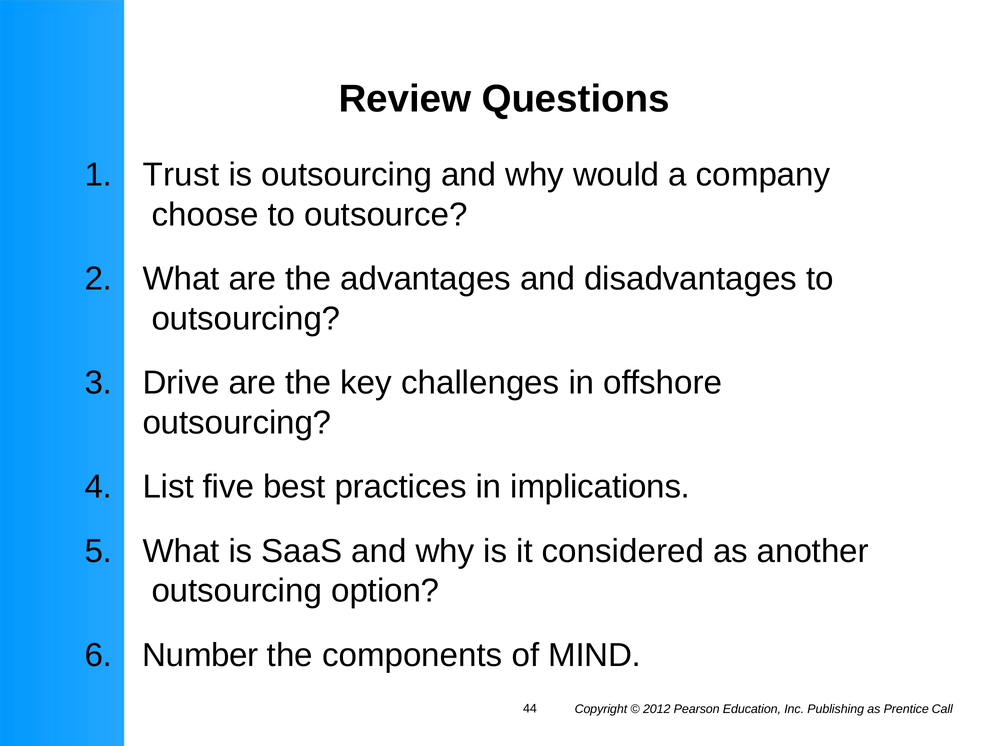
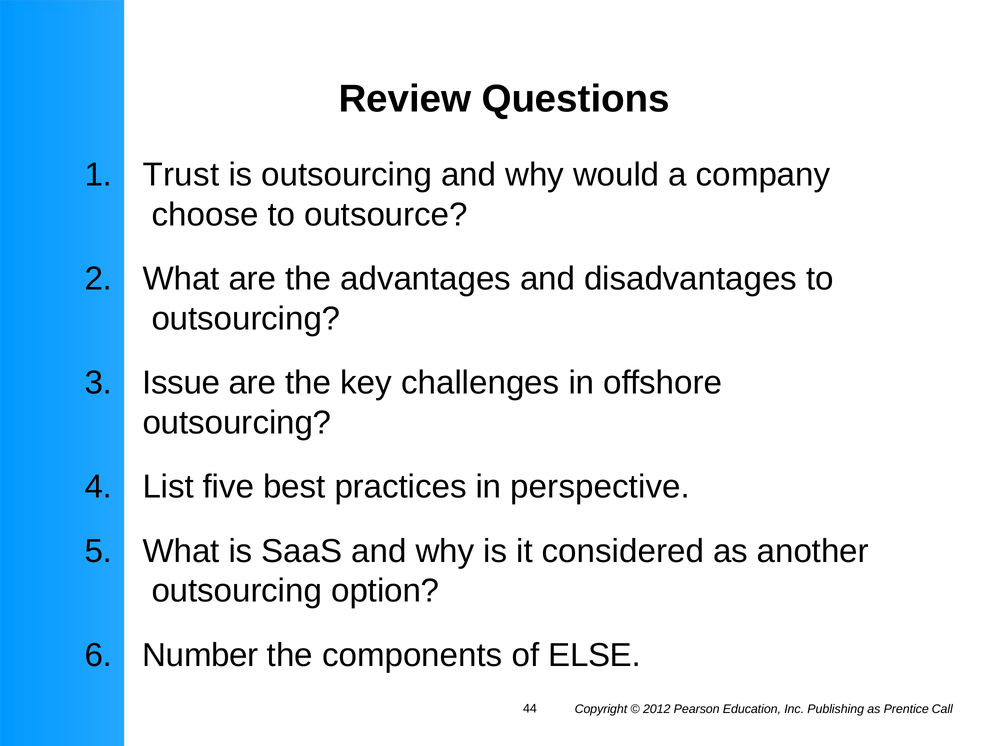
Drive: Drive -> Issue (181, 383)
implications: implications -> perspective (600, 487)
MIND: MIND -> ELSE (595, 655)
